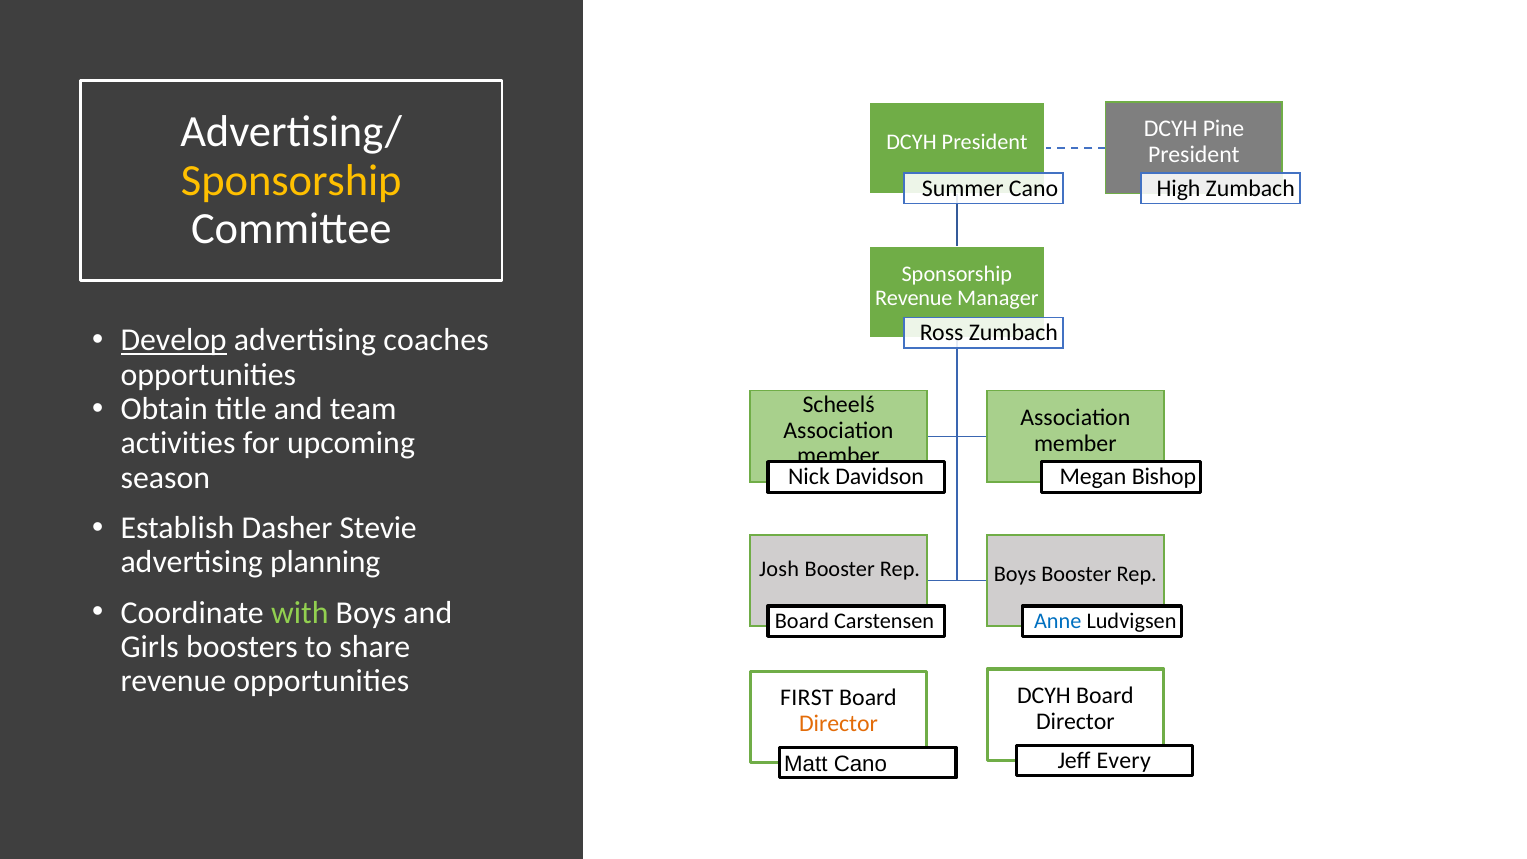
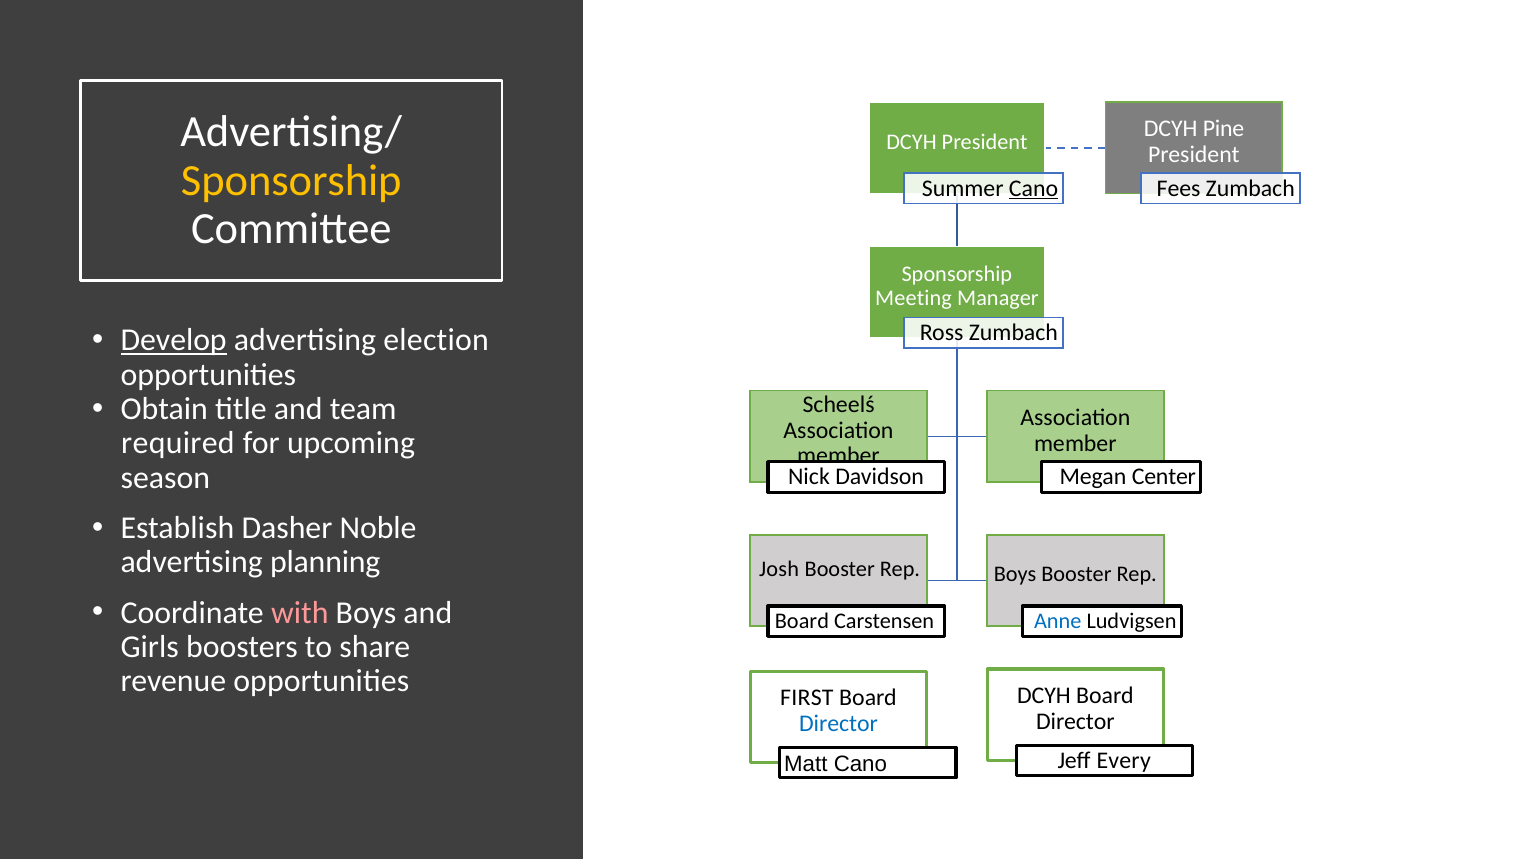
Cano underline: none -> present (1033, 188)
High: High -> Fees (1179, 188)
Revenue: Revenue -> Meeting (914, 298)
coaches: coaches -> election (436, 340)
activities: activities -> required (178, 443)
Bishop: Bishop -> Center (1164, 477)
Stevie: Stevie -> Noble (378, 528)
with colour: light green -> pink (300, 612)
Director colour: orange -> blue (838, 724)
